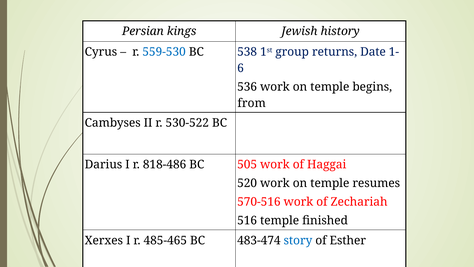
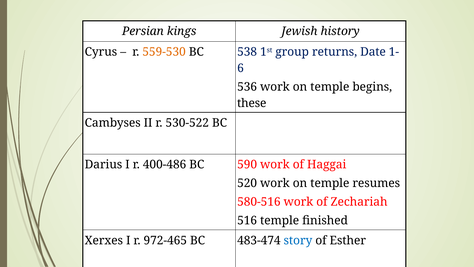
559-530 colour: blue -> orange (164, 52)
from: from -> these (252, 103)
818-486: 818-486 -> 400-486 (165, 165)
505: 505 -> 590 (247, 165)
570-516: 570-516 -> 580-516 (259, 202)
485-465: 485-465 -> 972-465 (165, 240)
